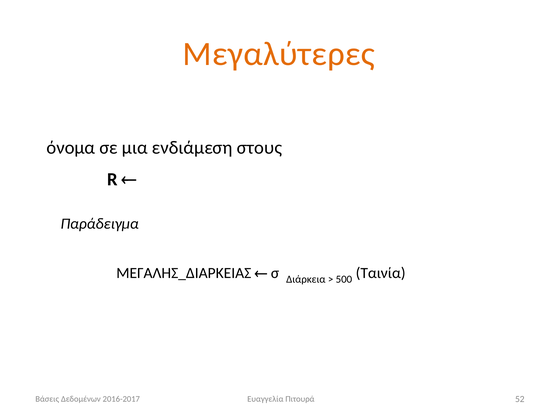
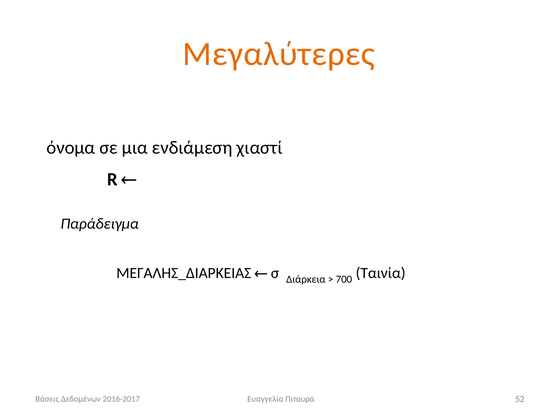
στους: στους -> χιαστί (260, 148)
500: 500 -> 700 (344, 280)
